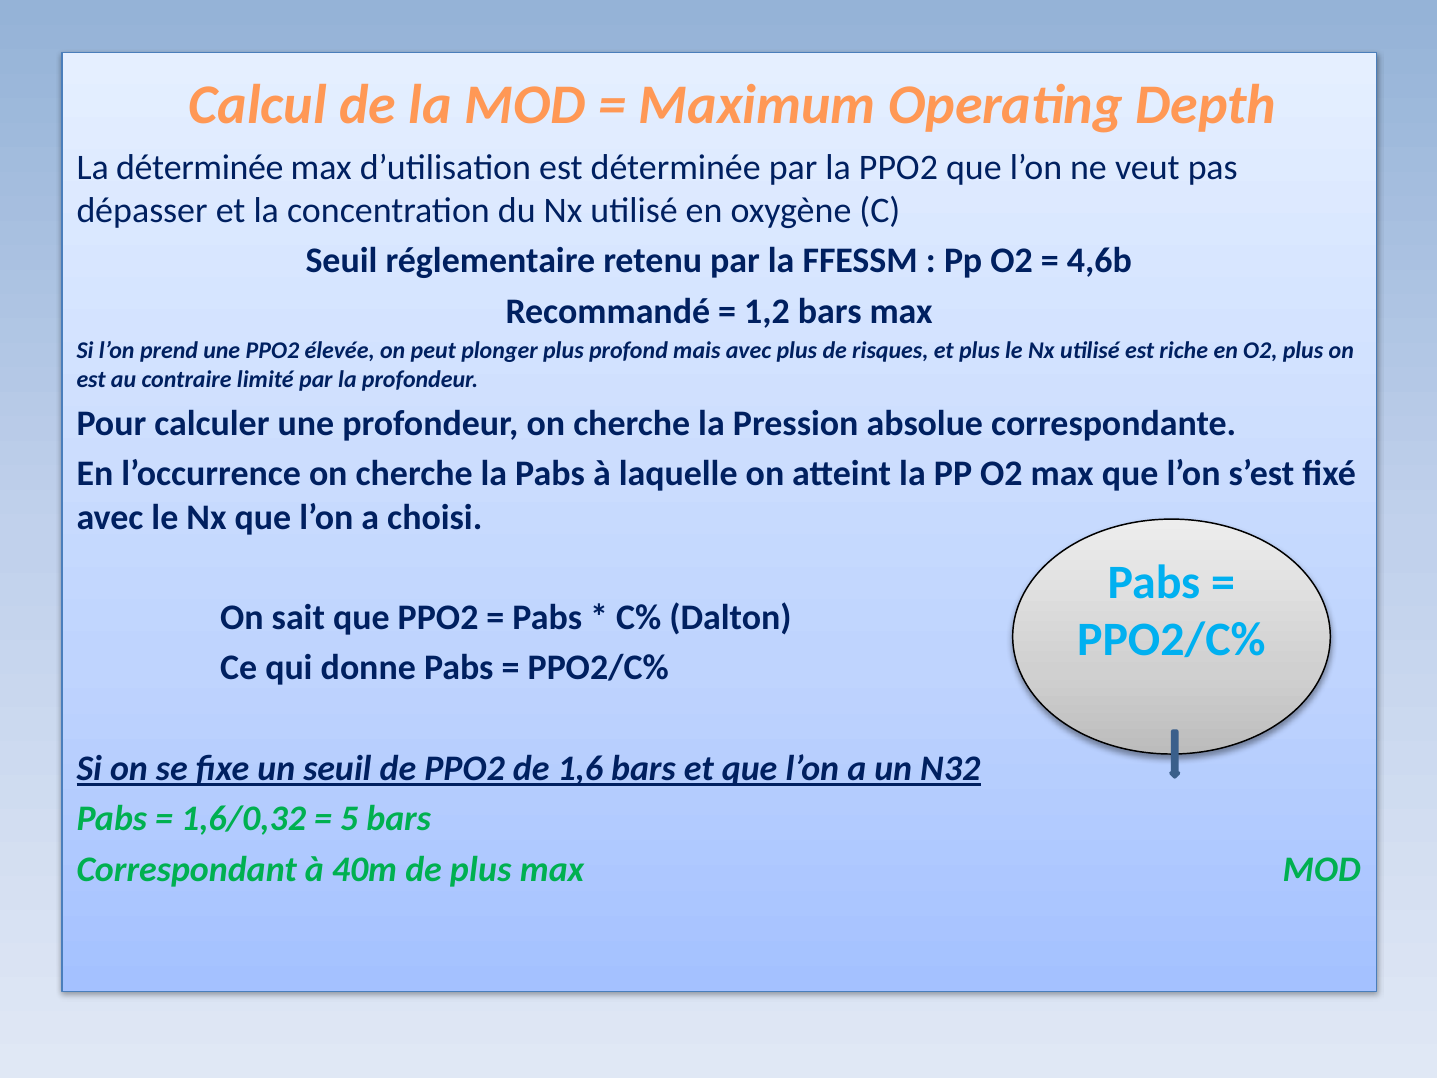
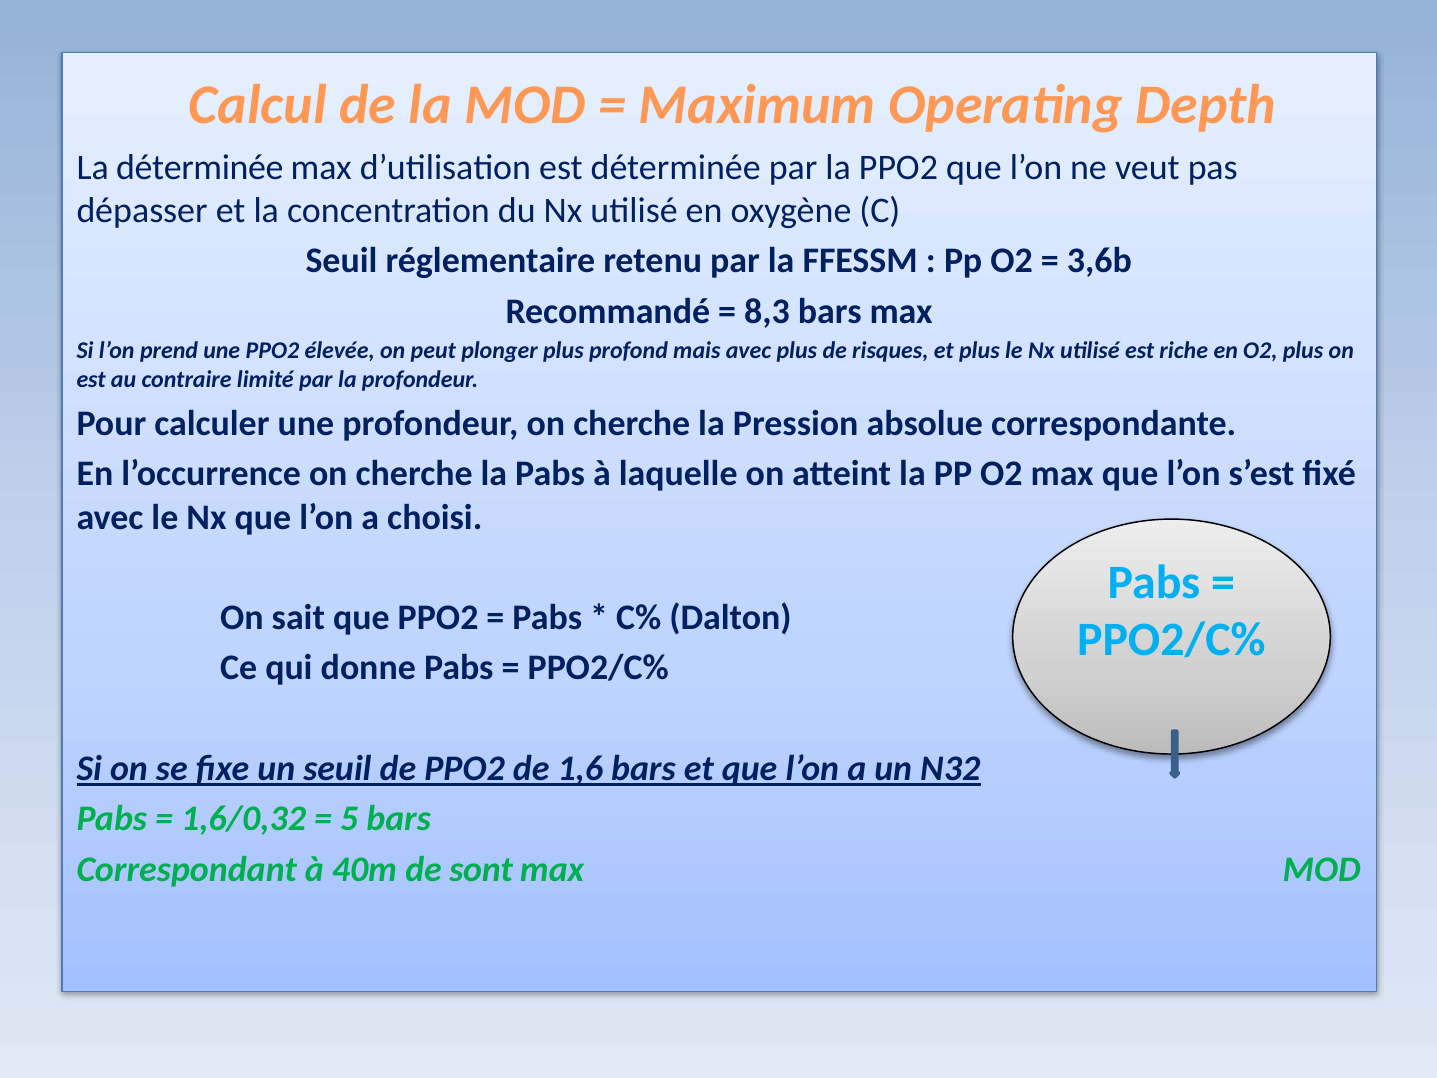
4,6b: 4,6b -> 3,6b (1099, 261)
1,2: 1,2 -> 8,3 (767, 311)
de plus: plus -> sont (481, 869)
